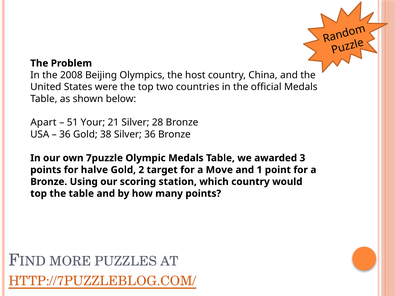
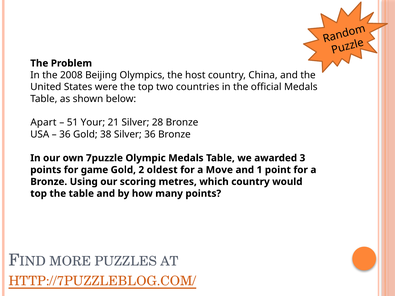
halve: halve -> game (94, 170)
target: target -> oldest (162, 170)
station: station -> metres (178, 182)
